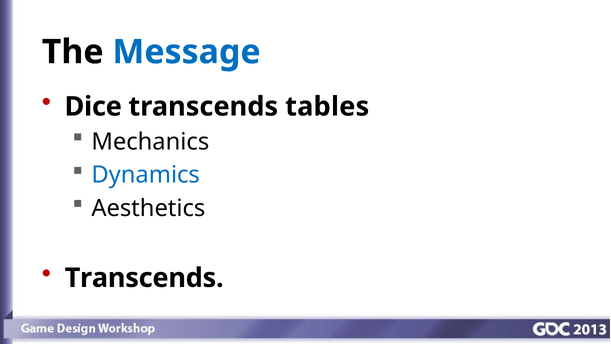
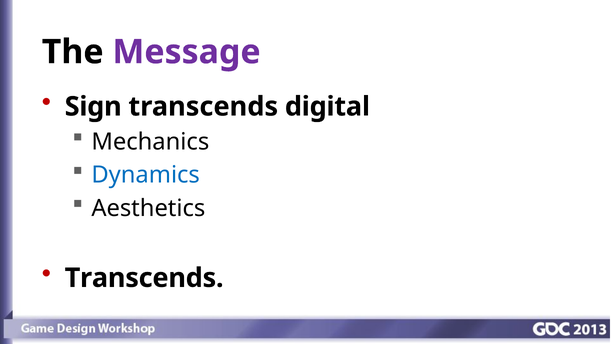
Message colour: blue -> purple (186, 52)
Dice: Dice -> Sign (93, 107)
tables: tables -> digital (327, 107)
